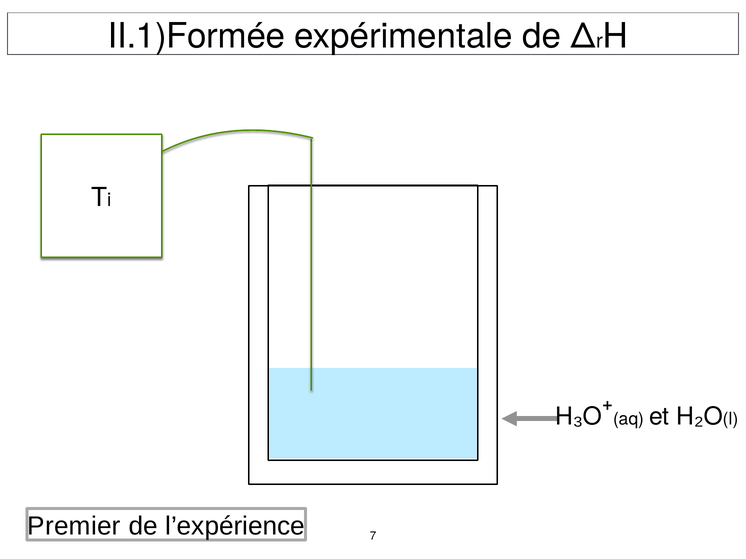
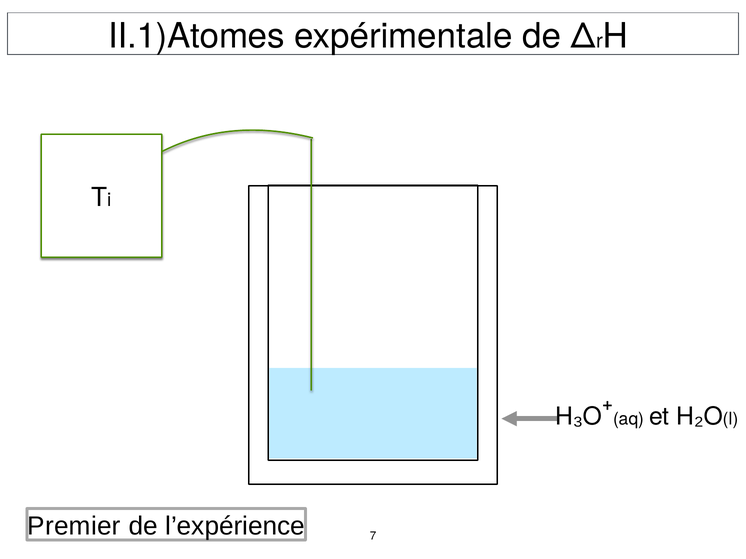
II.1)Formée: II.1)Formée -> II.1)Atomes (196, 36)
